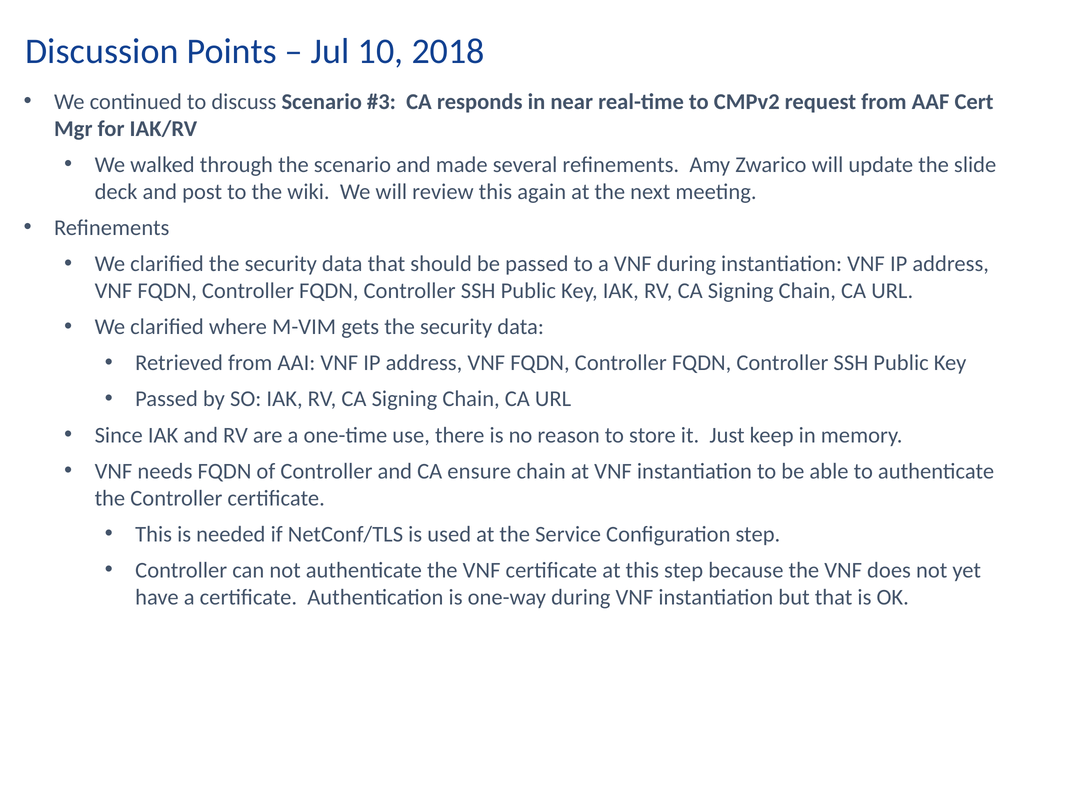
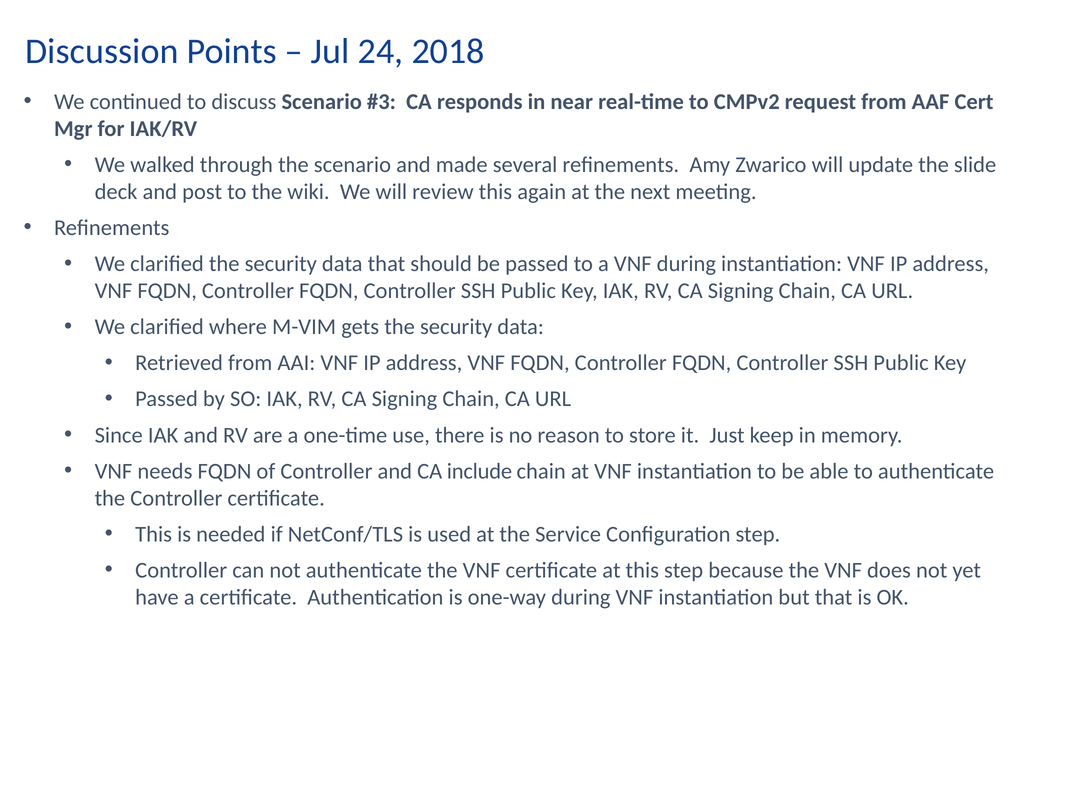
10: 10 -> 24 (381, 51)
ensure: ensure -> include (479, 471)
